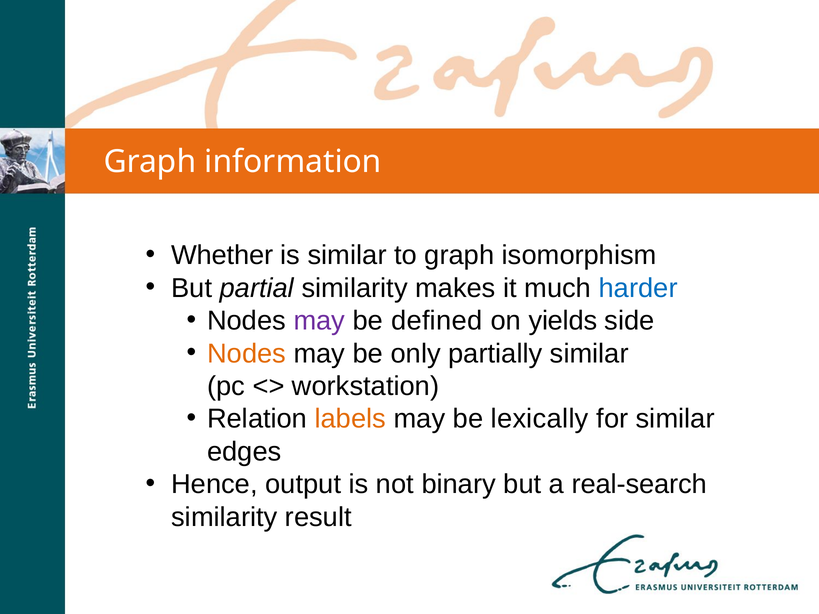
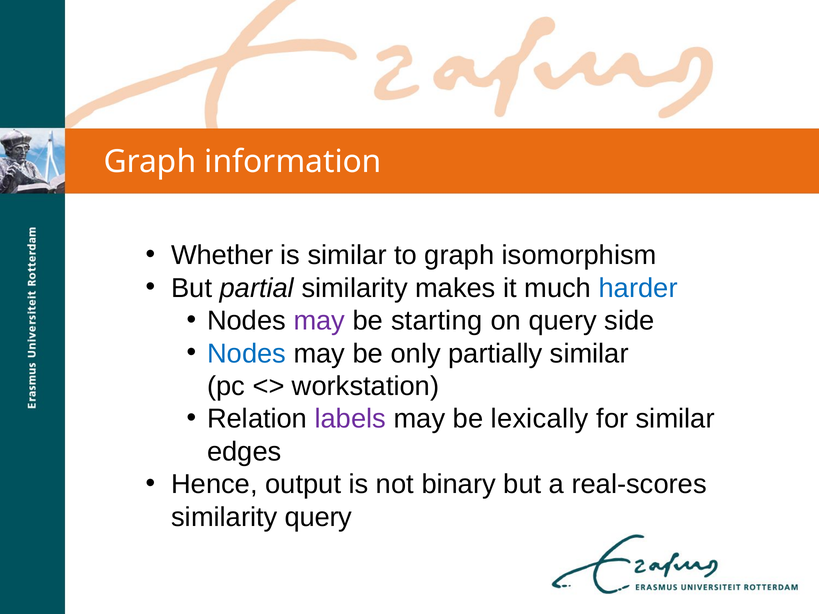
defined: defined -> starting (437, 321)
on yields: yields -> query (563, 321)
Nodes colour: orange -> blue (247, 354)
labels colour: orange -> purple (350, 419)
real-search: real-search -> real-scores (639, 485)
similarity result: result -> query (319, 517)
